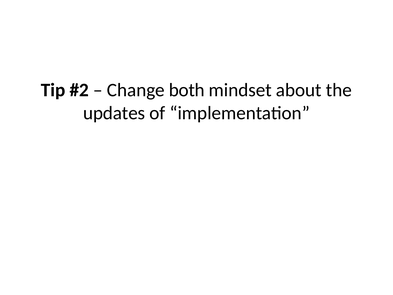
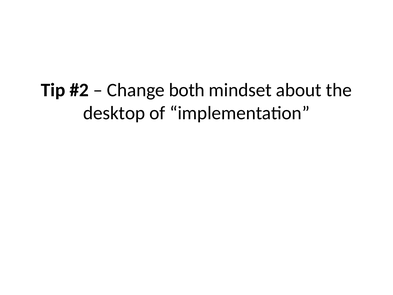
updates: updates -> desktop (114, 113)
